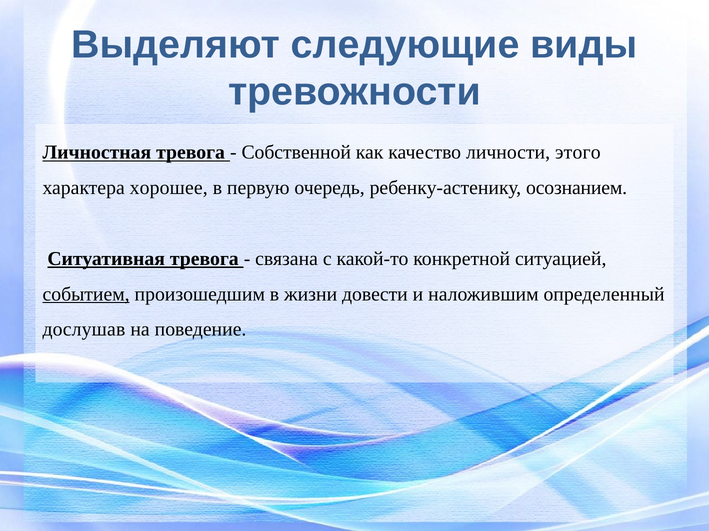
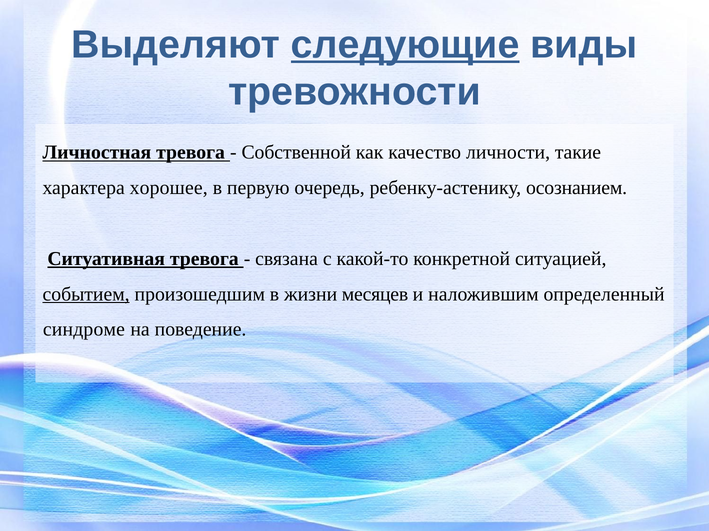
следующие underline: none -> present (405, 45)
этого: этого -> такие (578, 153)
довести: довести -> месяцев (375, 294)
дослушав: дослушав -> синдроме (84, 330)
